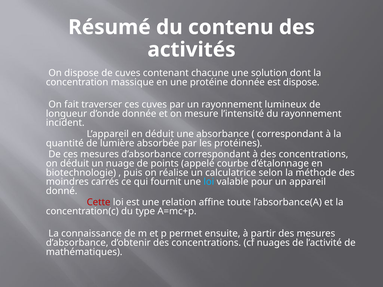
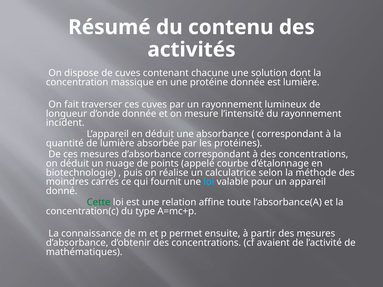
est dispose: dispose -> lumière (301, 82)
Cette colour: red -> green (99, 202)
nuages: nuages -> avaient (273, 243)
